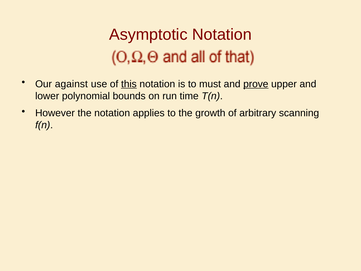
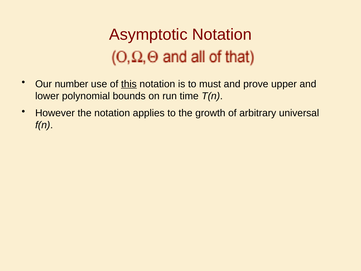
against: against -> number (71, 84)
prove underline: present -> none (256, 84)
scanning: scanning -> universal (299, 113)
